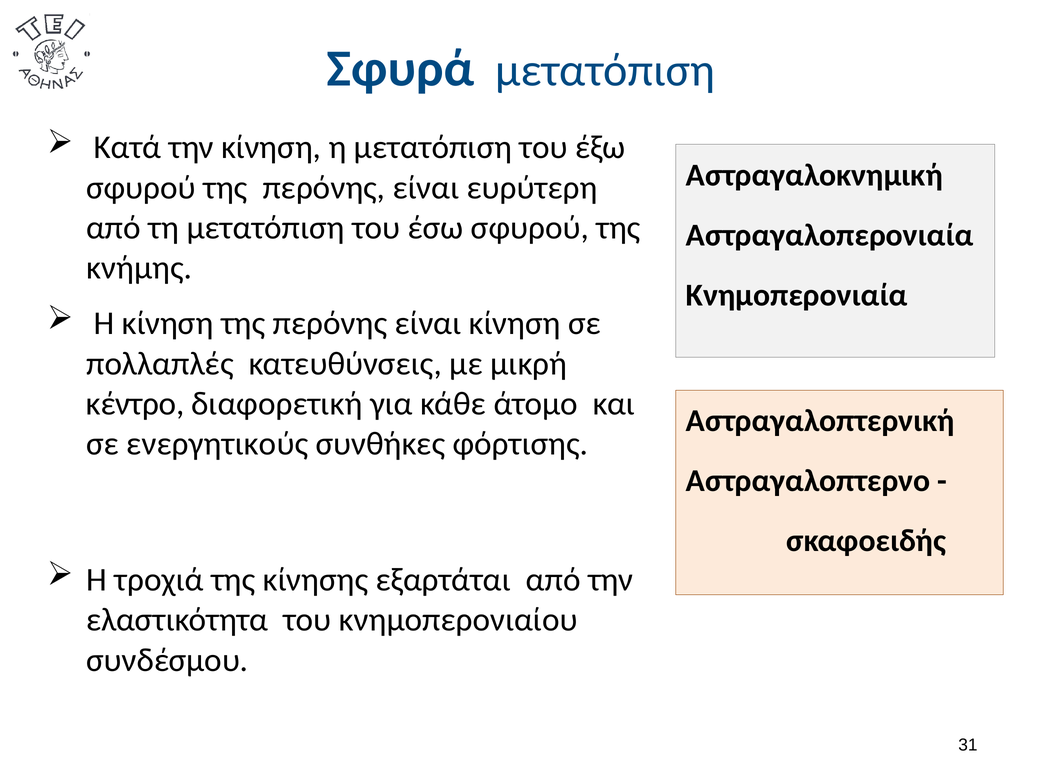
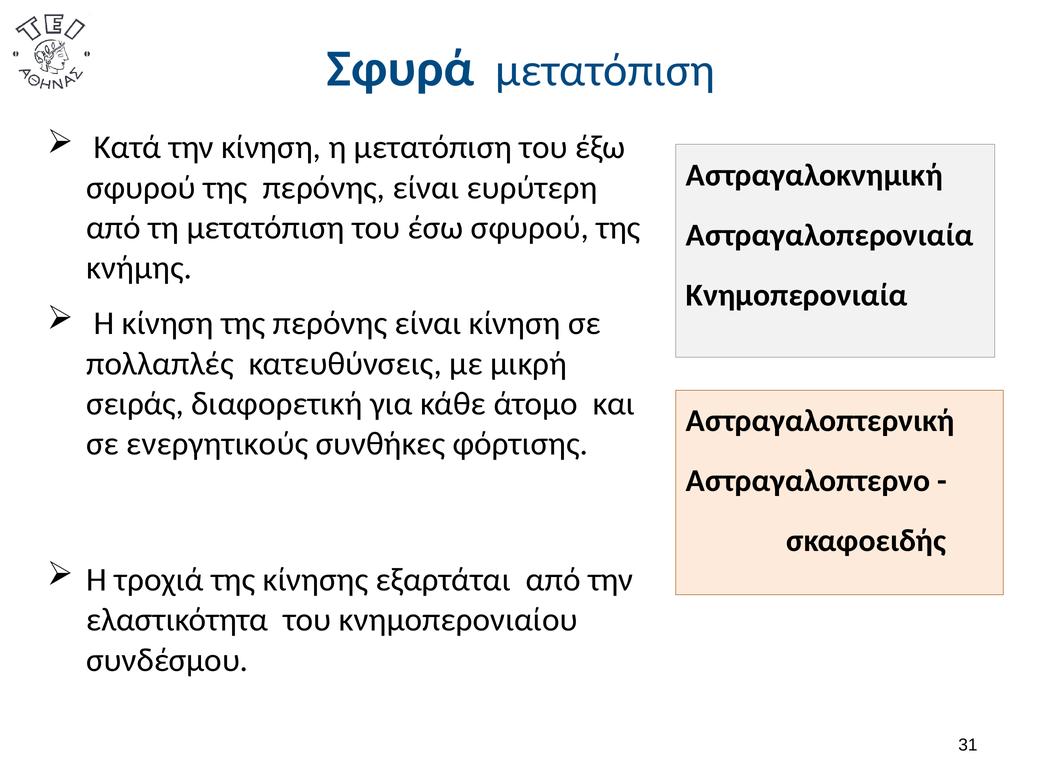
κέντρο: κέντρο -> σειράς (135, 404)
